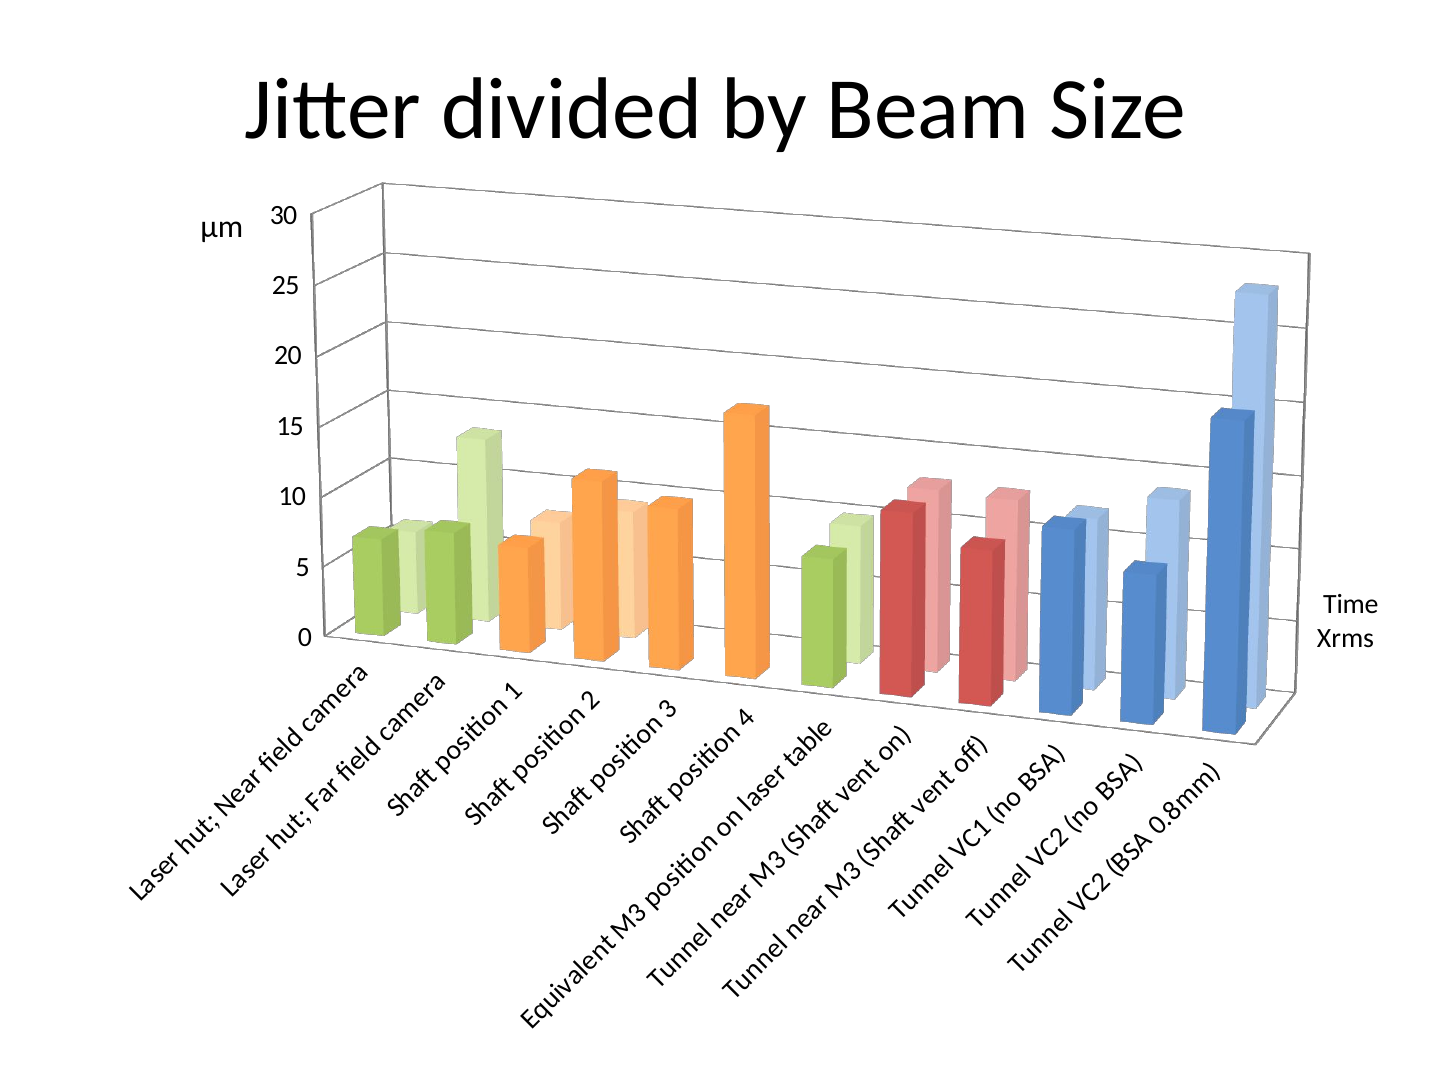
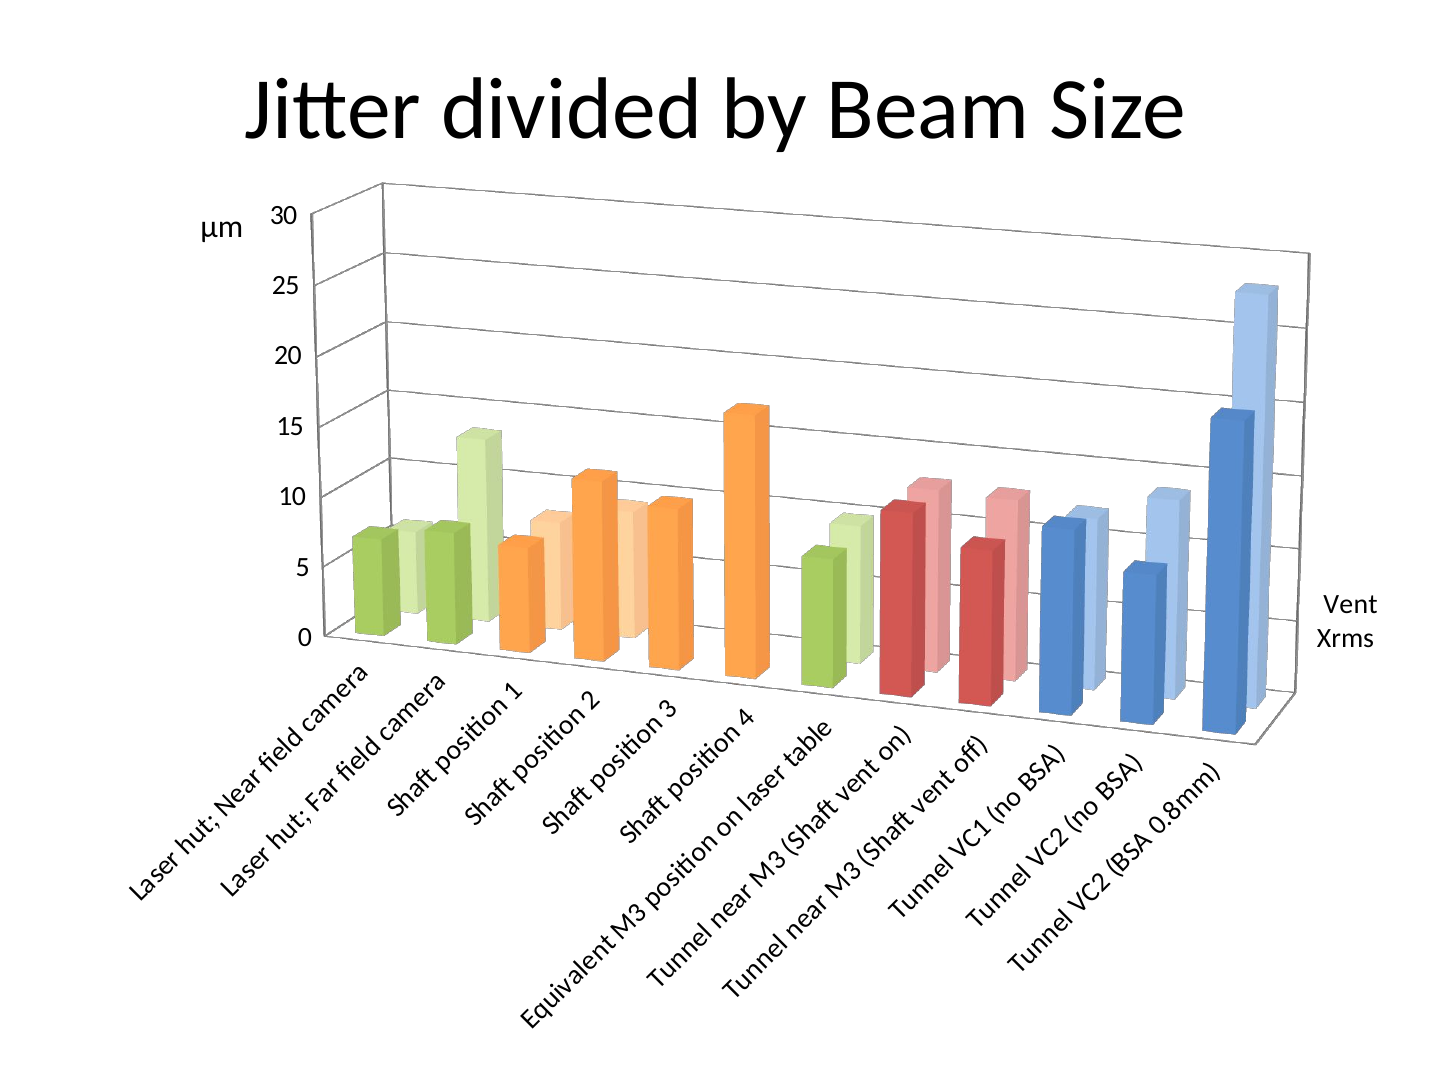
Time: Time -> Vent (1351, 605)
